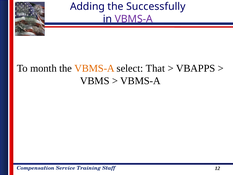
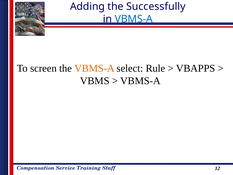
VBMS-A colour: purple -> blue (134, 19)
month: month -> screen (43, 68)
That: That -> Rule (155, 68)
